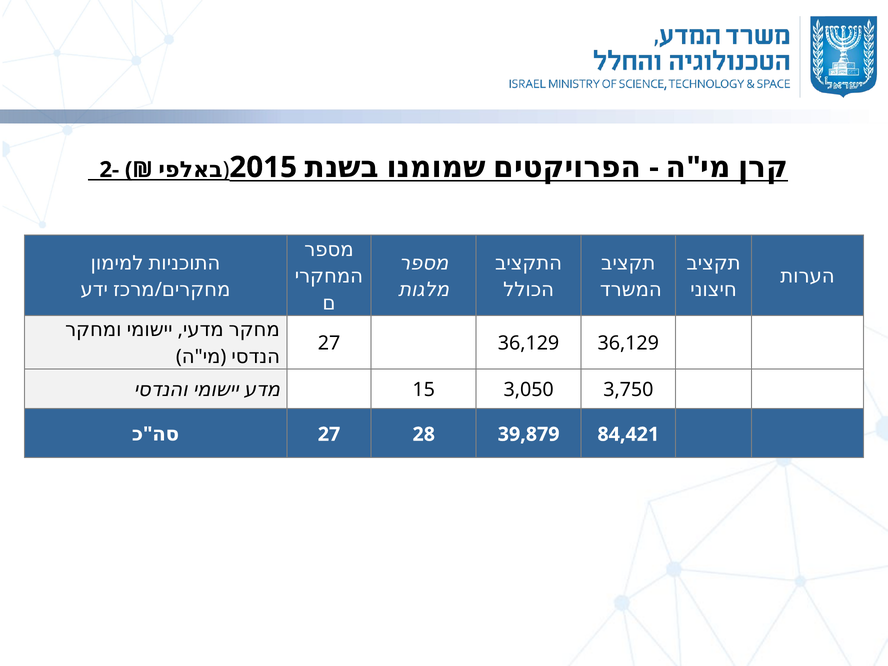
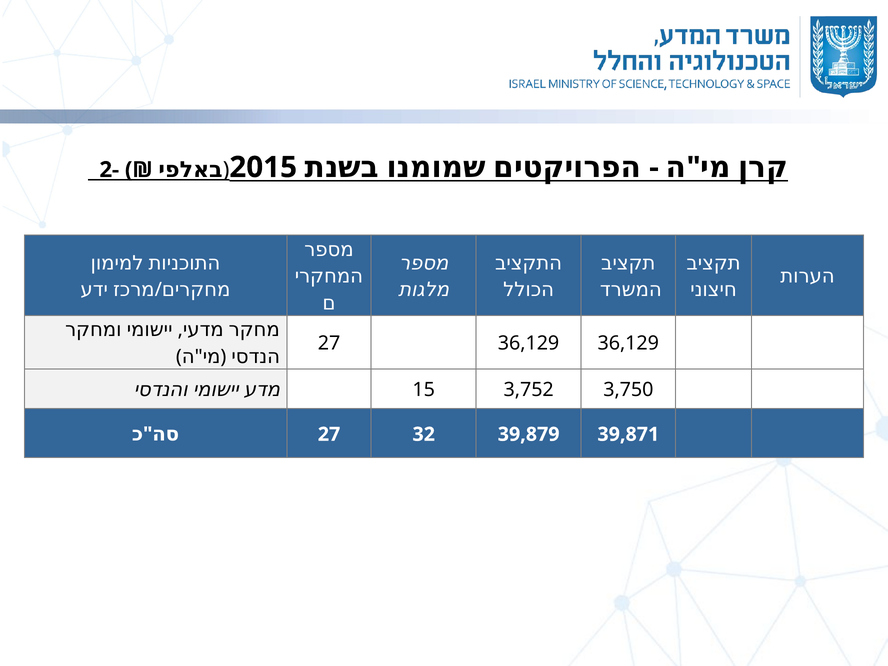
3,050: 3,050 -> 3,752 (529, 390)
28: 28 -> 32 (424, 434)
84,421: 84,421 -> 39,871 (628, 434)
